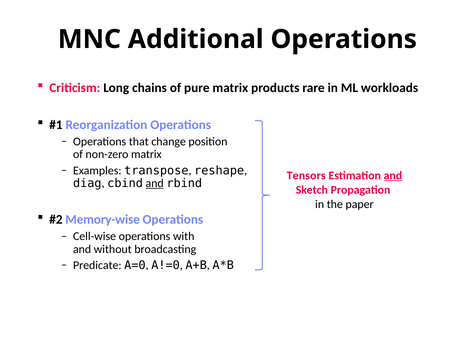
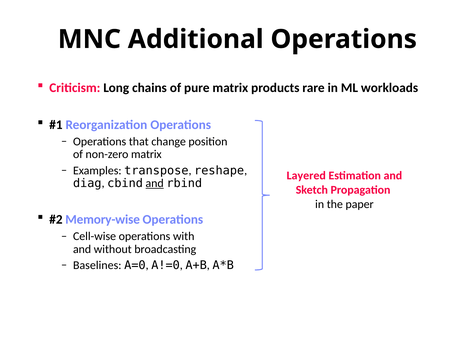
Tensors: Tensors -> Layered (306, 176)
and underline: present -> none (393, 176)
Predicate: Predicate -> Baselines (97, 265)
